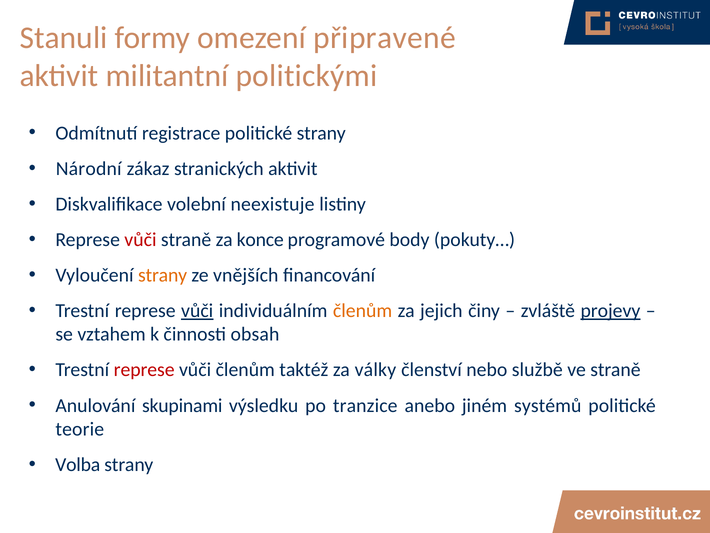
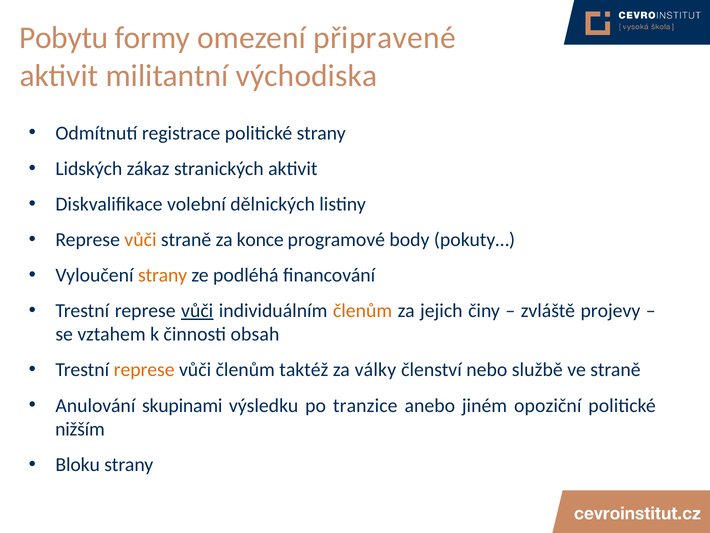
Stanuli: Stanuli -> Pobytu (64, 38)
politickými: politickými -> východiska (307, 76)
Národní: Národní -> Lidských (89, 168)
neexistuje: neexistuje -> dělnických (273, 204)
vůči colour: red -> orange (140, 239)
vnějších: vnějších -> podléhá (246, 275)
projevy underline: present -> none (610, 310)
represe colour: red -> orange (144, 370)
systémů: systémů -> opoziční (548, 405)
teorie: teorie -> nižším (80, 429)
Volba: Volba -> Bloku (78, 464)
